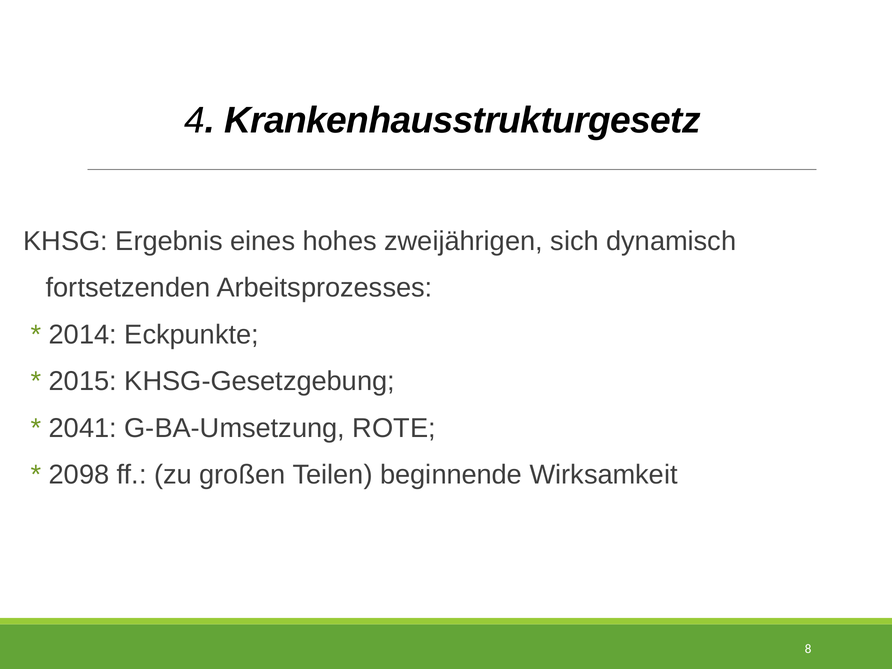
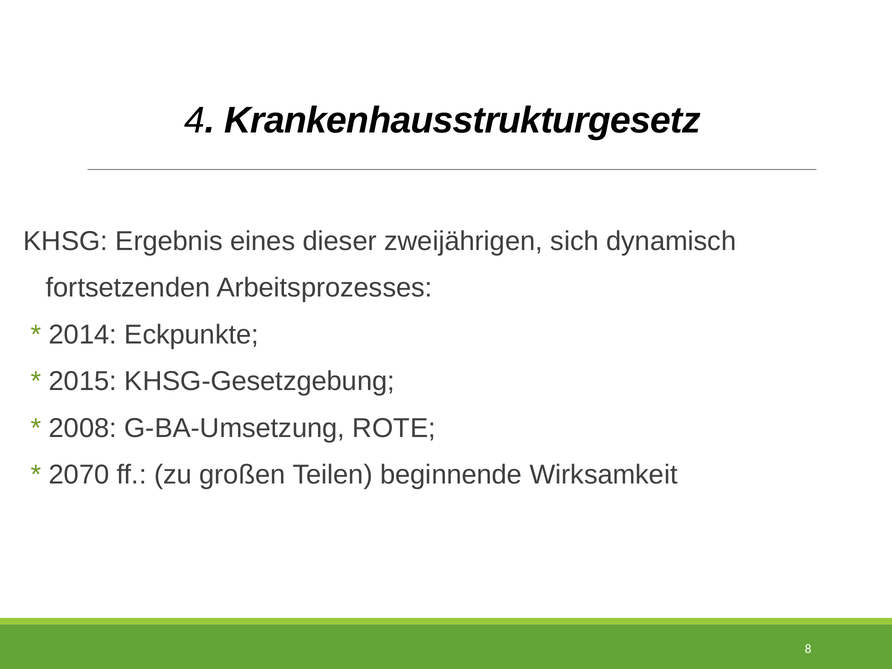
hohes: hohes -> dieser (340, 241)
2041: 2041 -> 2008 (83, 428)
2098: 2098 -> 2070 (79, 475)
